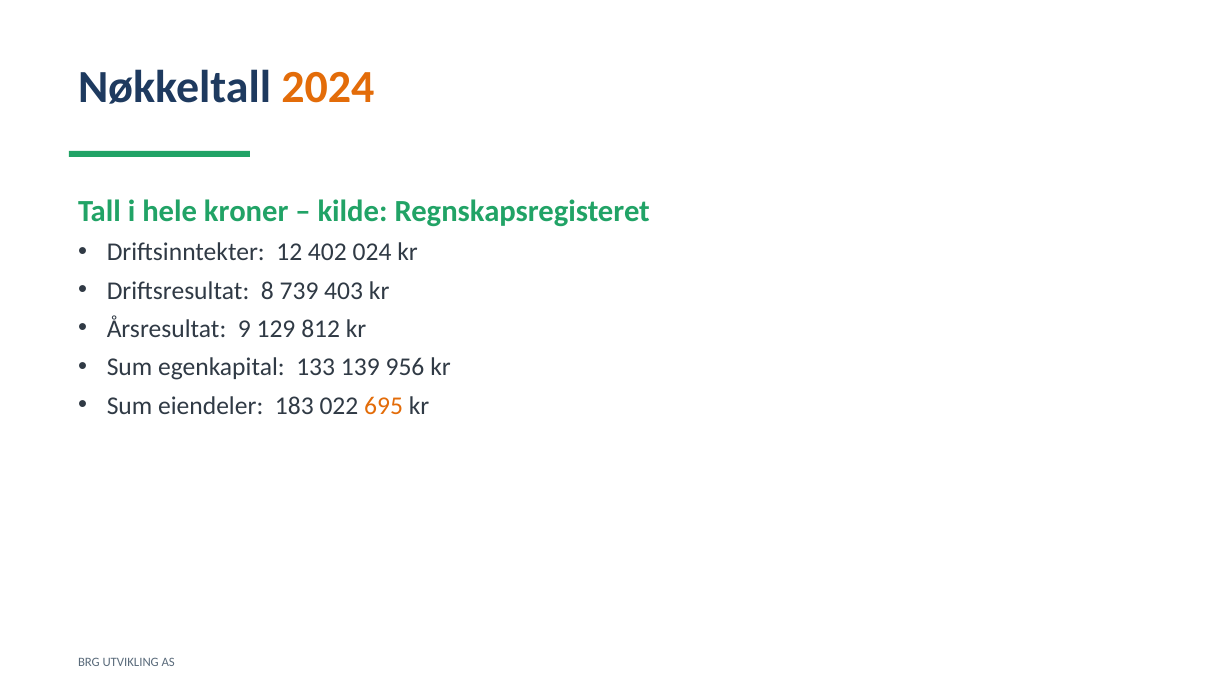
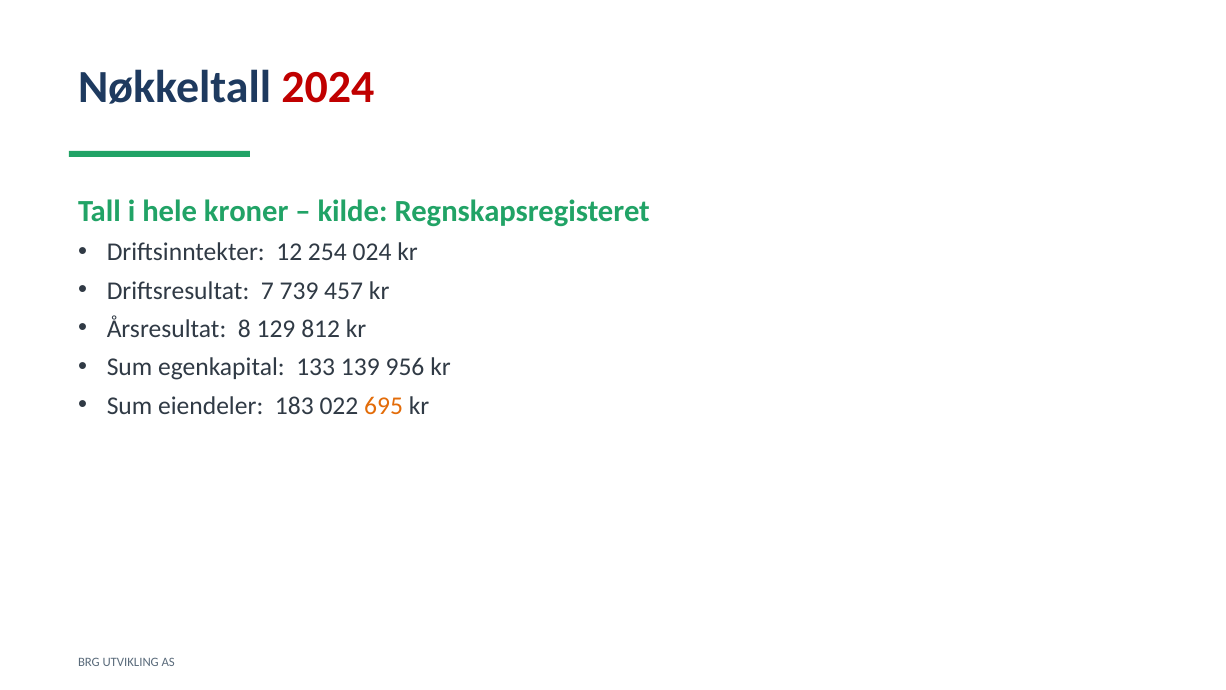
2024 colour: orange -> red (328, 88)
402: 402 -> 254 (327, 252)
8: 8 -> 7 (267, 290)
403: 403 -> 457 (344, 290)
9: 9 -> 8 (244, 329)
